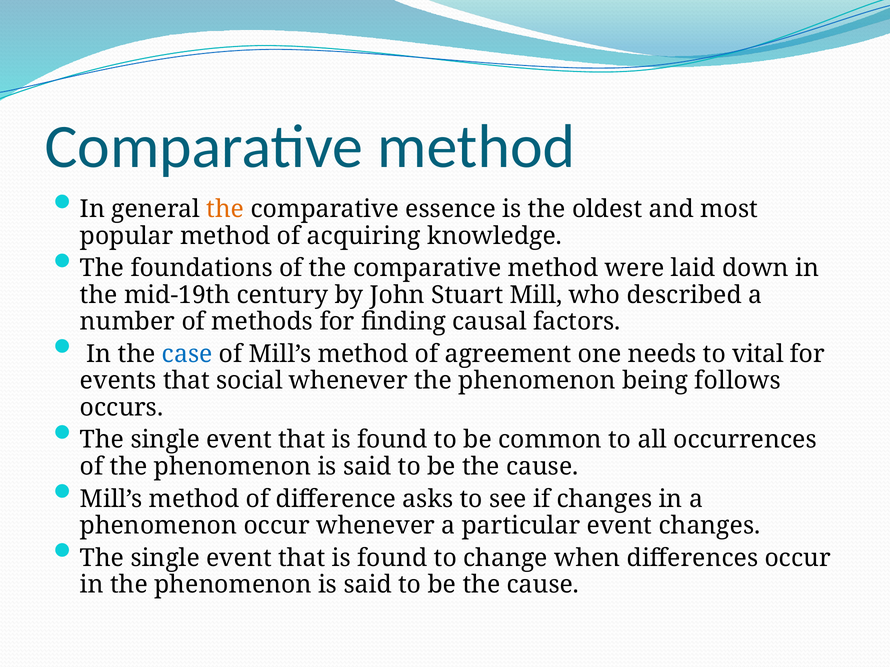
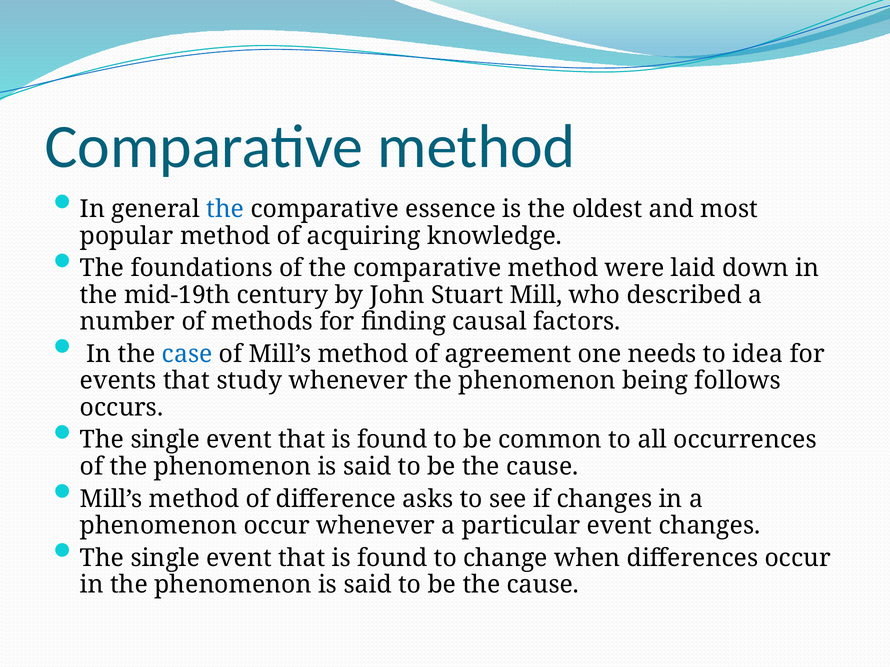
the colour: orange -> blue (225, 209)
vital: vital -> idea (758, 354)
social: social -> study (249, 381)
